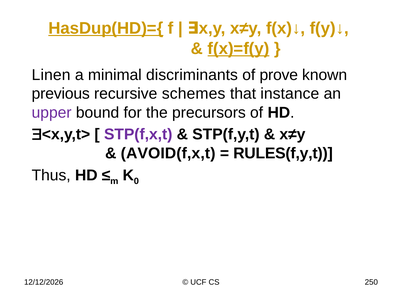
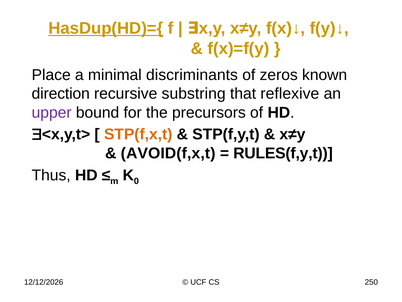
f(x)=f(y underline: present -> none (239, 48)
Linen: Linen -> Place (51, 75)
prove: prove -> zeros (279, 75)
previous: previous -> direction (61, 94)
schemes: schemes -> substring (194, 94)
instance: instance -> reflexive (290, 94)
STP(f,x,t colour: purple -> orange (138, 134)
